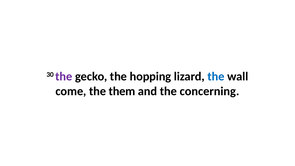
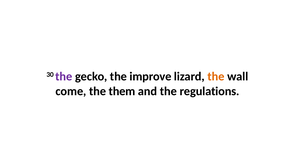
hopping: hopping -> improve (150, 76)
the colour: blue -> orange (216, 76)
concerning: concerning -> regulations (210, 91)
